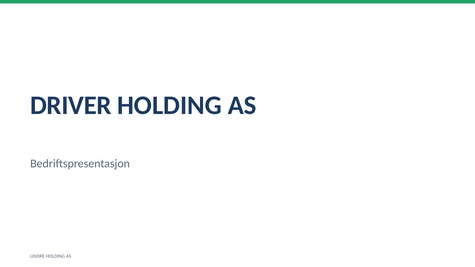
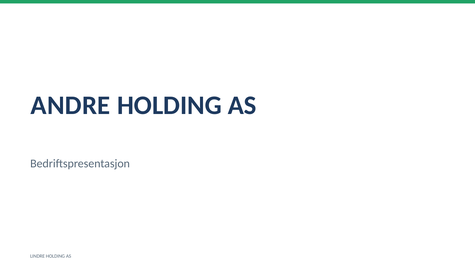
DRIVER: DRIVER -> ANDRE (71, 105)
